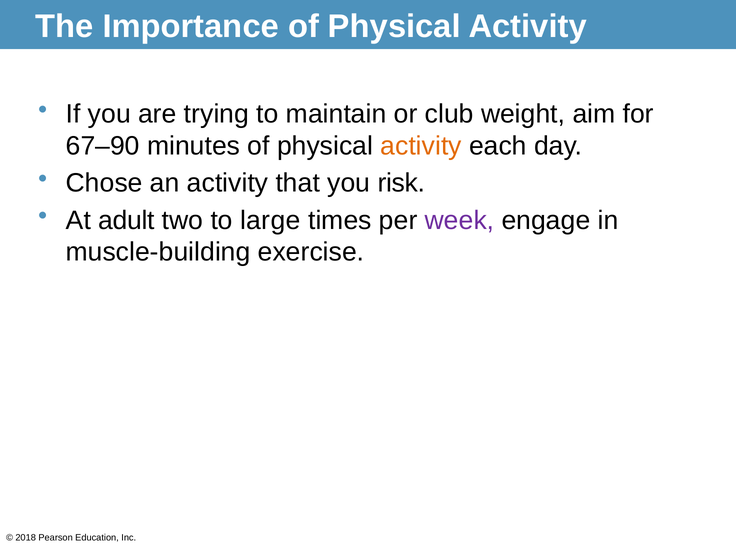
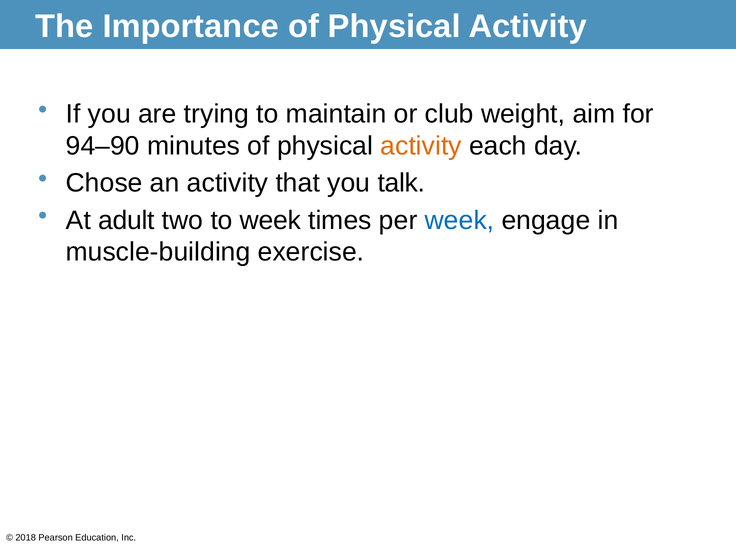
67–90: 67–90 -> 94–90 (103, 146)
risk: risk -> talk (401, 183)
to large: large -> week (271, 220)
week colour: purple -> blue (459, 220)
